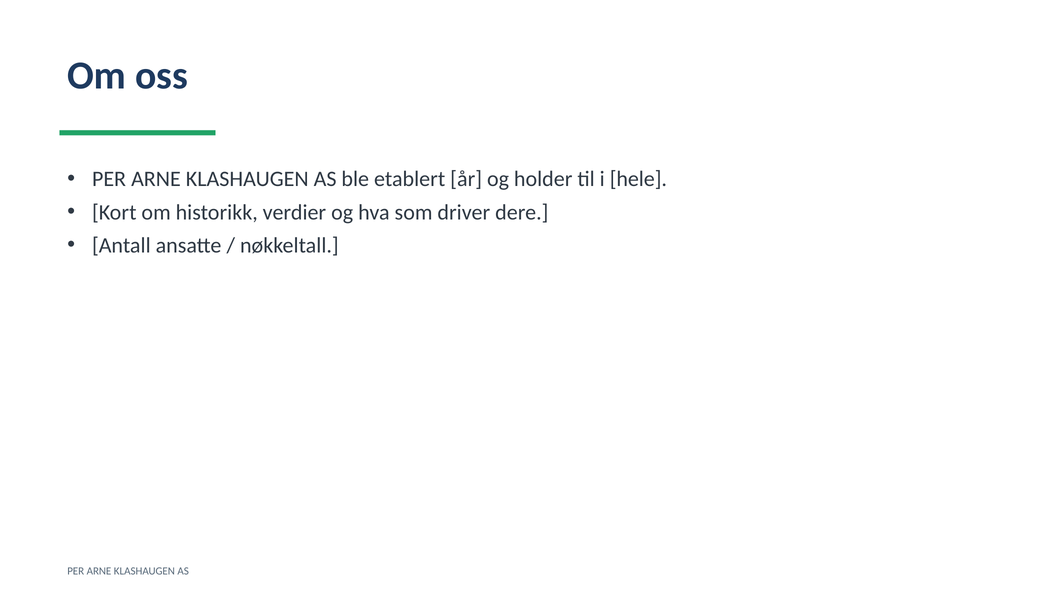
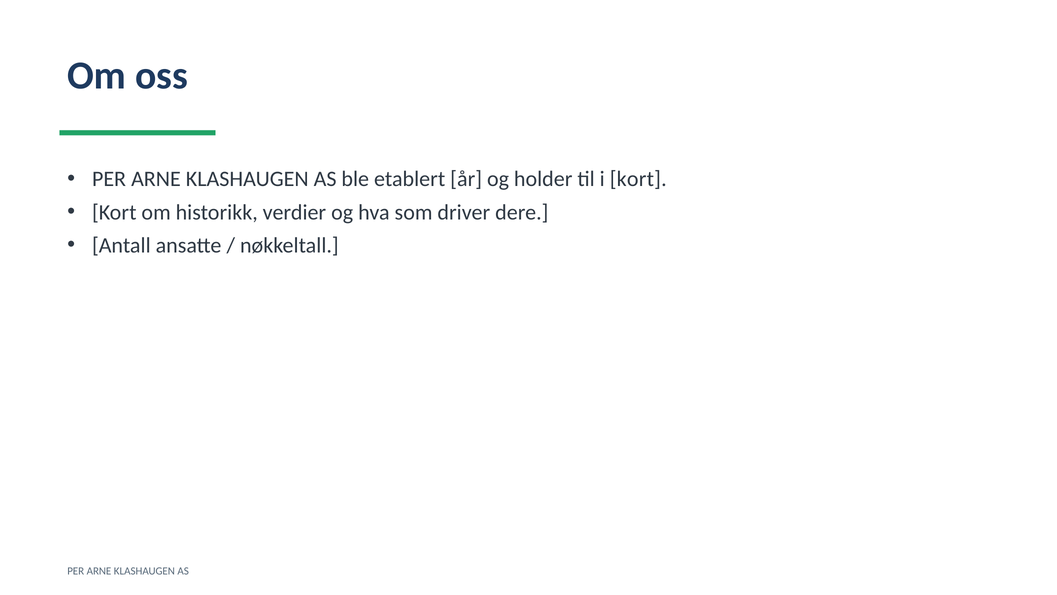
i hele: hele -> kort (638, 179)
